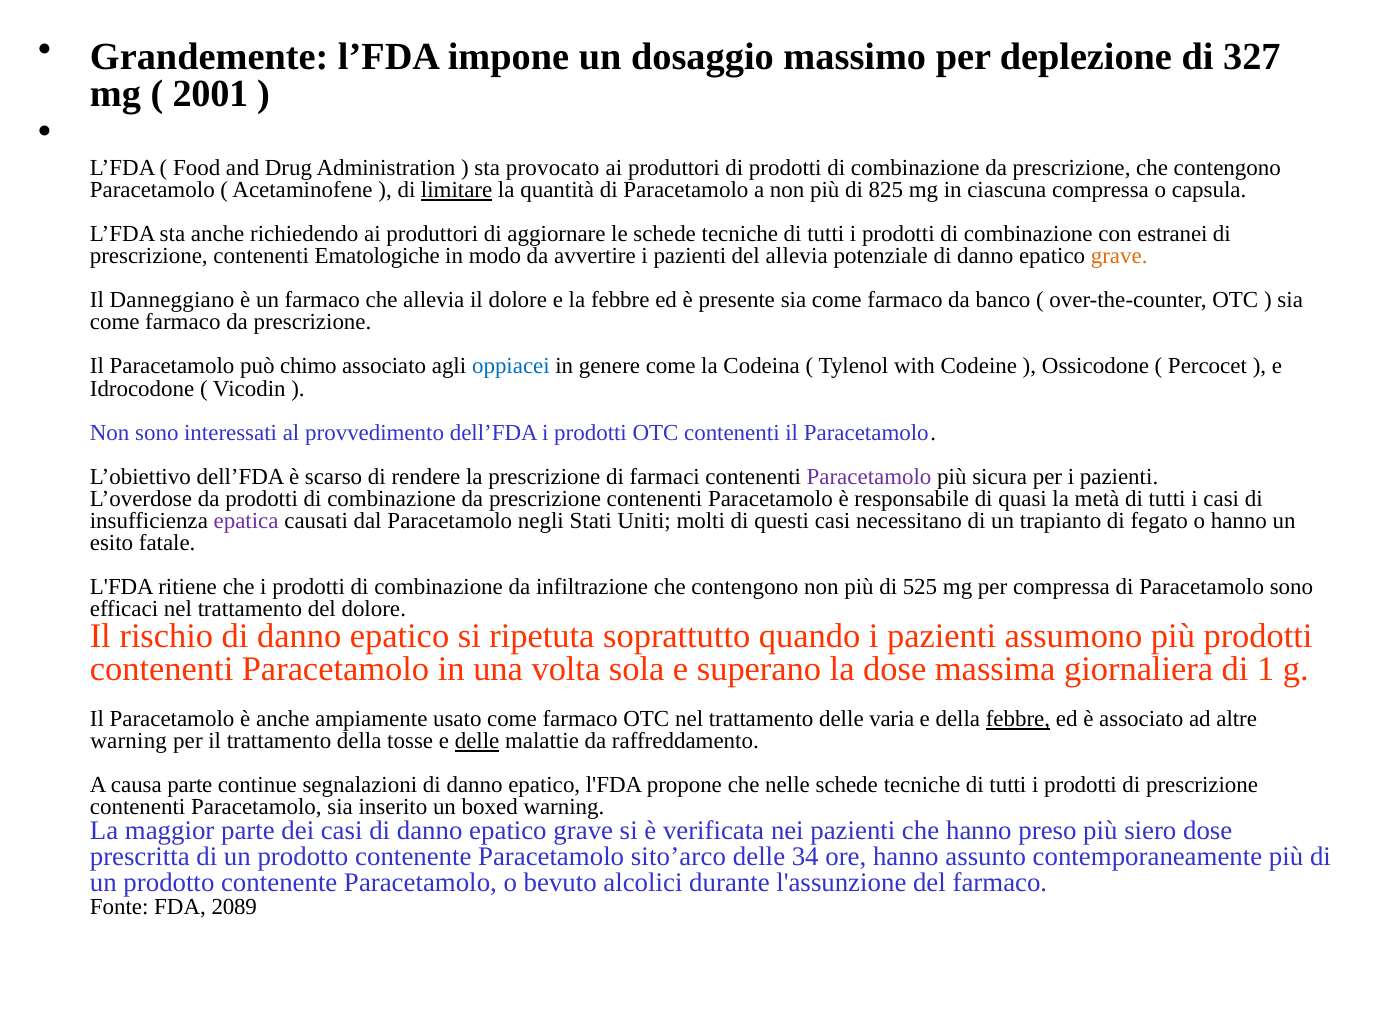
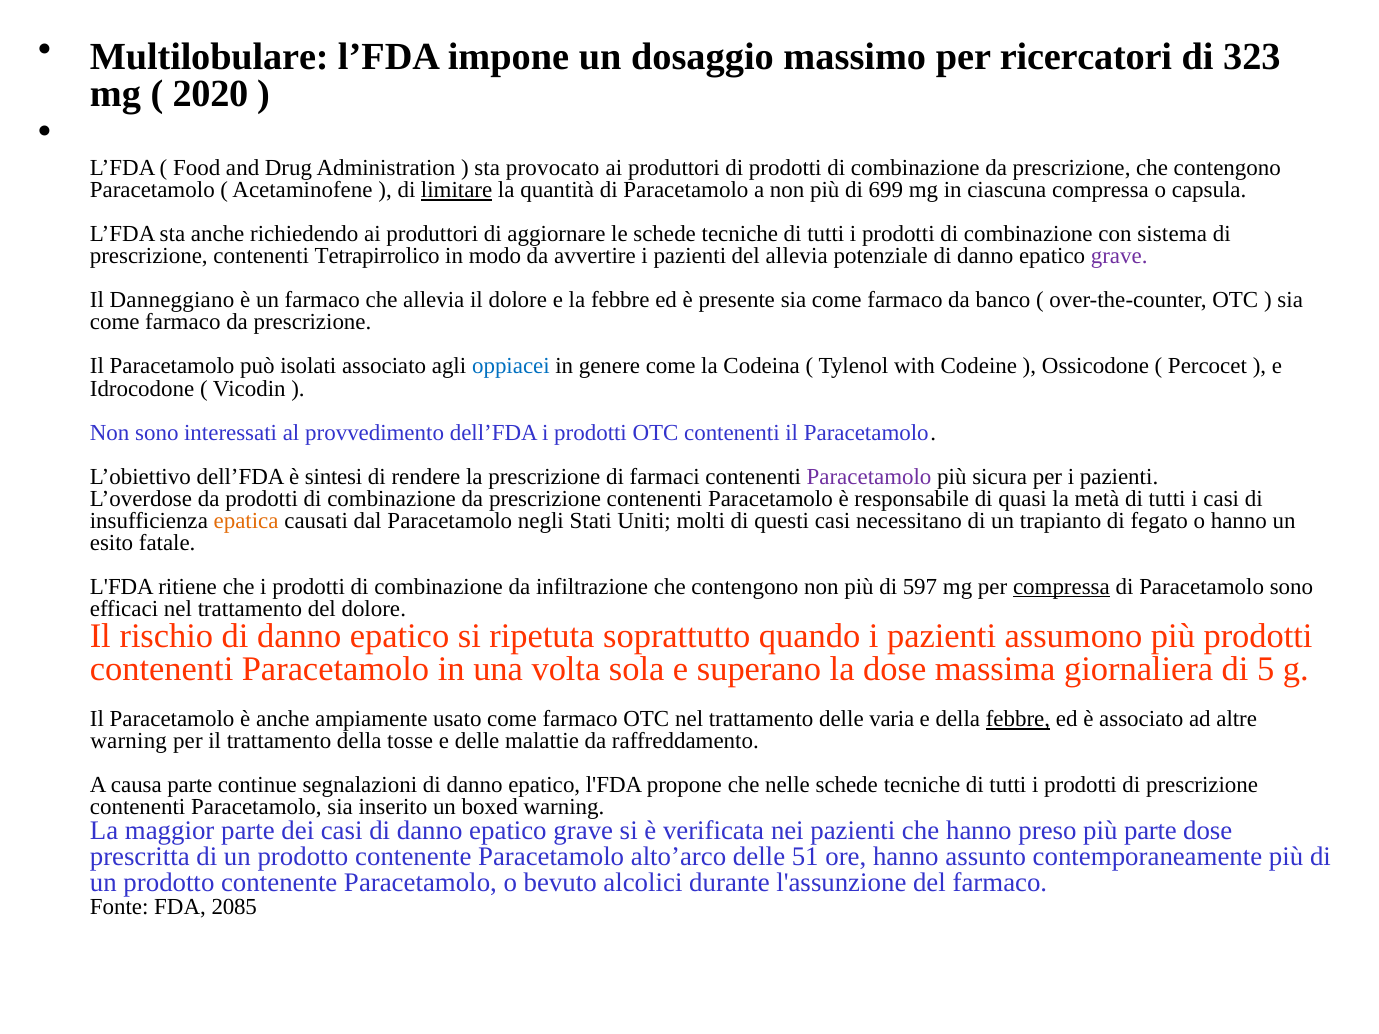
Grandemente: Grandemente -> Multilobulare (209, 57)
deplezione: deplezione -> ricercatori (1086, 57)
327: 327 -> 323 (1252, 57)
2001: 2001 -> 2020 (210, 94)
825: 825 -> 699 (886, 190)
estranei: estranei -> sistema (1172, 234)
Ematologiche: Ematologiche -> Tetrapirrolico (377, 256)
grave colour: orange -> purple (1119, 256)
chimo: chimo -> isolati (308, 366)
scarso: scarso -> sintesi (334, 477)
epatica colour: purple -> orange (246, 521)
525: 525 -> 597 (920, 587)
compressa underline: none -> present (1061, 587)
1: 1 -> 5 (1266, 669)
delle underline: present -> none (477, 741)
più siero: siero -> parte (1150, 831)
sito’arco: sito’arco -> alto’arco (679, 857)
34: 34 -> 51 (805, 857)
2089: 2089 -> 2085 (234, 907)
